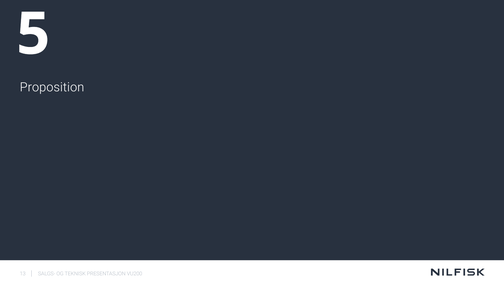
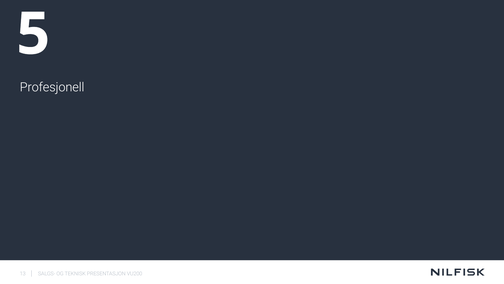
Proposition: Proposition -> Profesjonell (52, 87)
